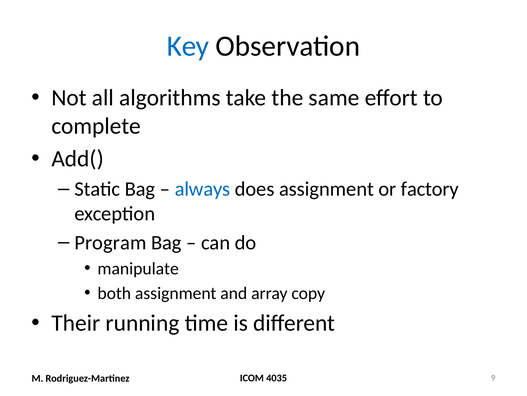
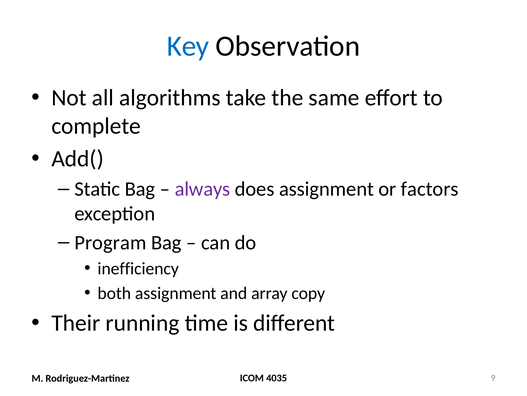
always colour: blue -> purple (202, 189)
factory: factory -> factors (430, 189)
manipulate: manipulate -> inefficiency (138, 268)
